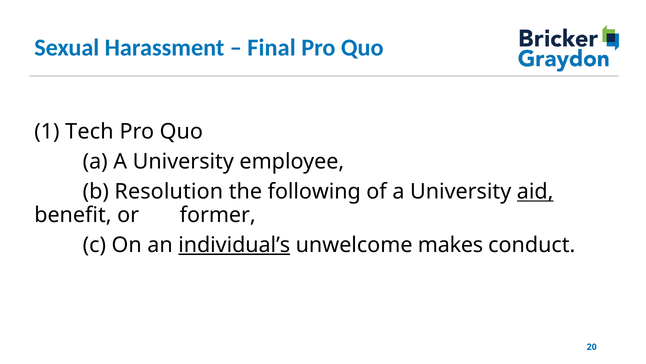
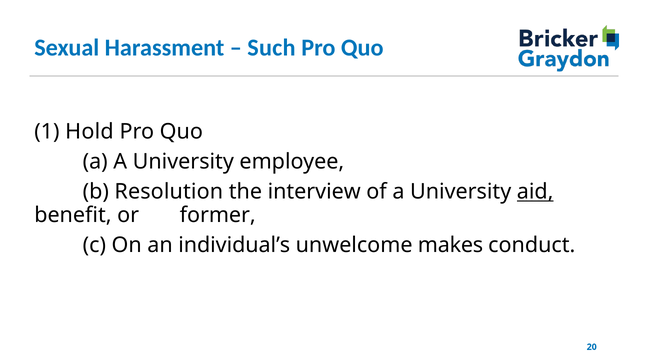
Final: Final -> Such (271, 48)
Tech: Tech -> Hold (89, 131)
following: following -> interview (314, 191)
individual’s underline: present -> none (234, 245)
